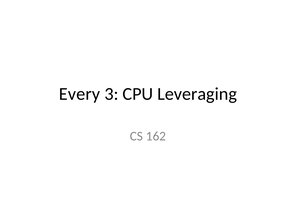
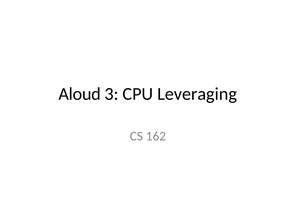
Every: Every -> Aloud (80, 94)
